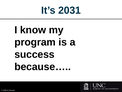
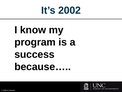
2031: 2031 -> 2002 (70, 10)
